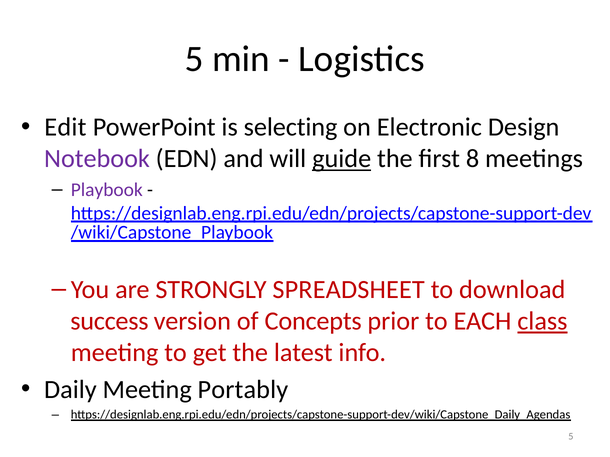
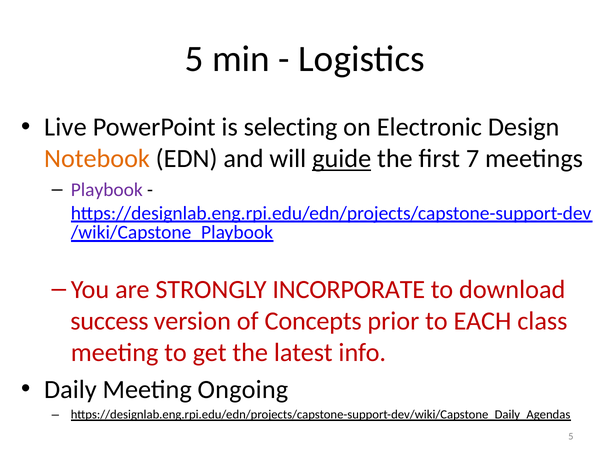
Edit: Edit -> Live (65, 127)
Notebook colour: purple -> orange (97, 159)
8: 8 -> 7 (473, 159)
SPREADSHEET: SPREADSHEET -> INCORPORATE (349, 290)
class underline: present -> none (542, 322)
Portably: Portably -> Ongoing (243, 390)
